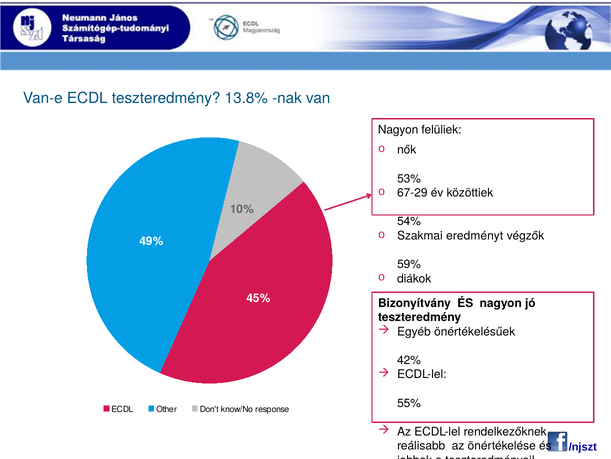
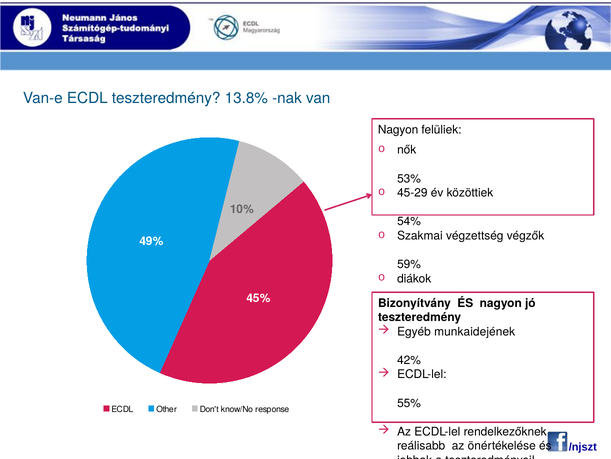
67-29: 67-29 -> 45-29 (412, 193)
eredményt: eredményt -> végzettség (475, 235)
önértékelésűek: önértékelésűek -> munkaidejének (475, 331)
